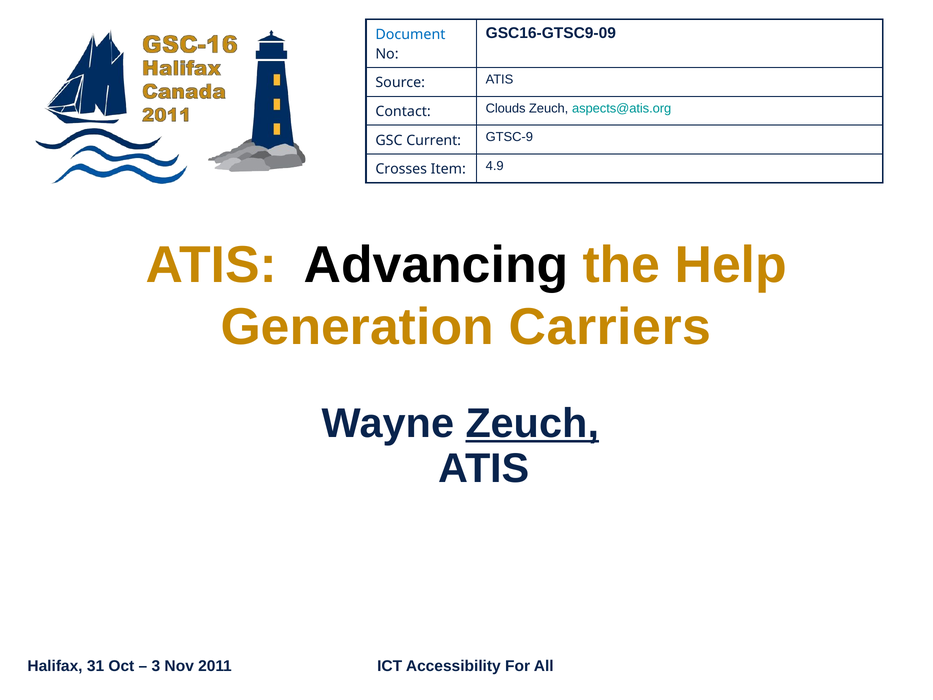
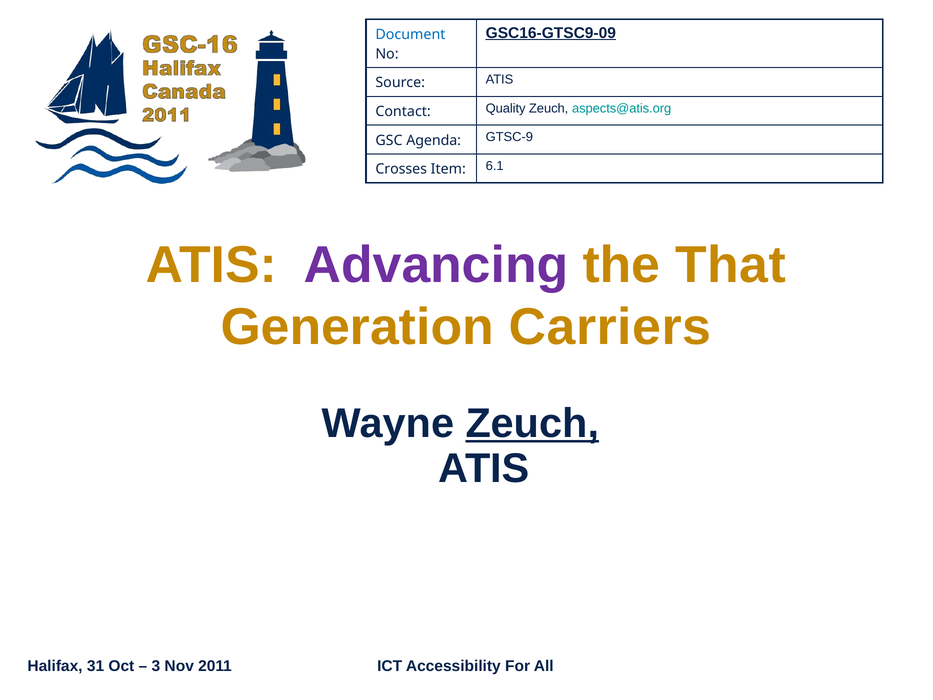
GSC16-GTSC9-09 underline: none -> present (551, 33)
Clouds: Clouds -> Quality (506, 108)
Current: Current -> Agenda (434, 140)
4.9: 4.9 -> 6.1 (495, 166)
Advancing colour: black -> purple (436, 265)
Help: Help -> That (731, 265)
